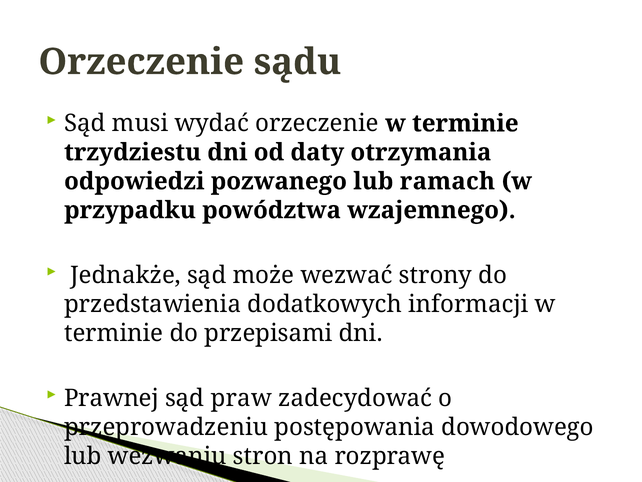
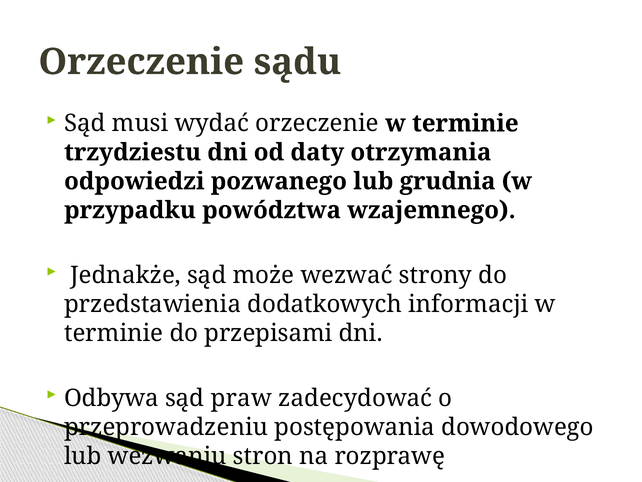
ramach: ramach -> grudnia (448, 181)
Prawnej: Prawnej -> Odbywa (111, 398)
